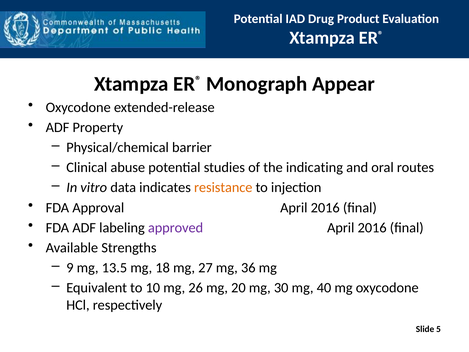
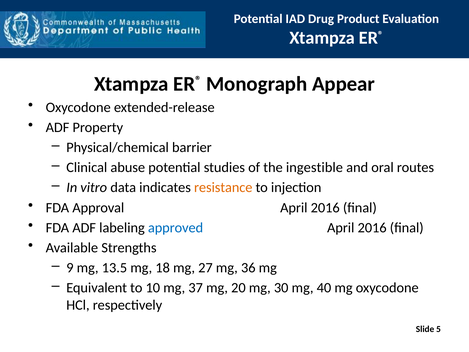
indicating: indicating -> ingestible (314, 167)
approved colour: purple -> blue (176, 228)
26: 26 -> 37 (196, 288)
